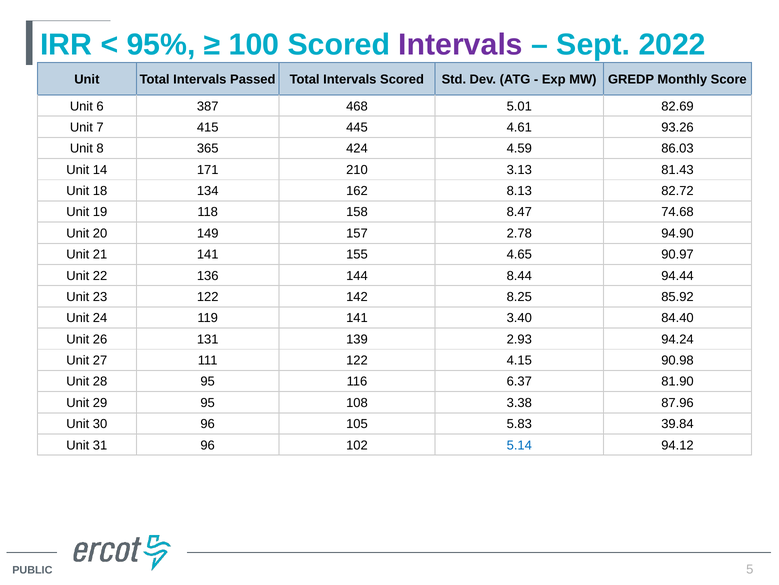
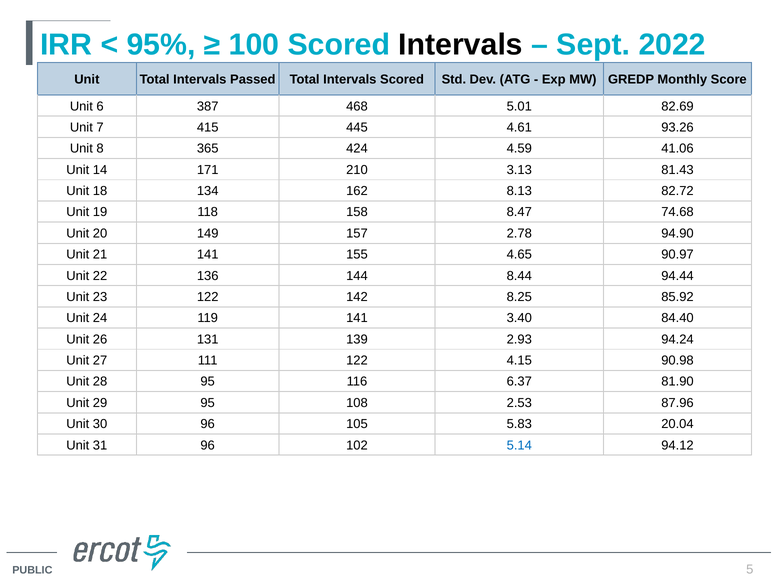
Intervals colour: purple -> black (461, 45)
86.03: 86.03 -> 41.06 (677, 148)
3.38: 3.38 -> 2.53 (519, 402)
39.84: 39.84 -> 20.04 (677, 424)
